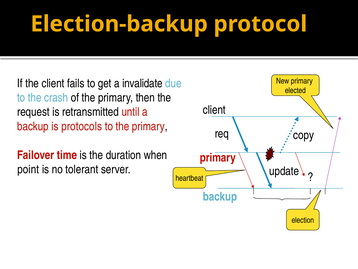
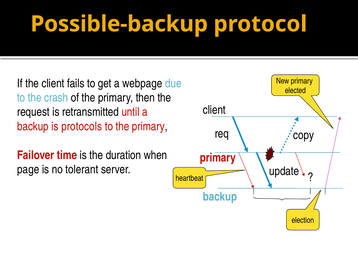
Election-backup: Election-backup -> Possible-backup (119, 24)
invalidate: invalidate -> webpage (142, 83)
point: point -> page (28, 169)
